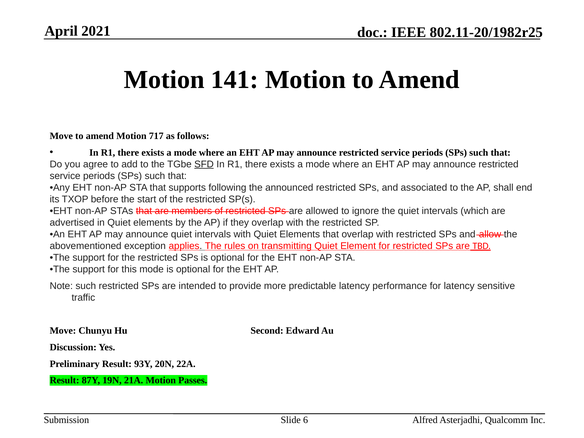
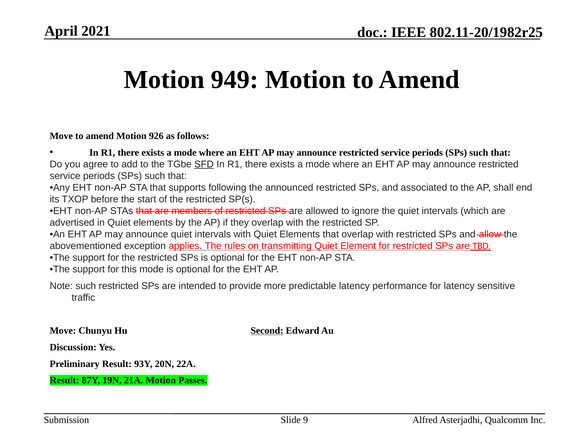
141: 141 -> 949 (235, 80)
717: 717 -> 926 (156, 136)
Second underline: none -> present (267, 331)
6: 6 -> 9 (306, 420)
